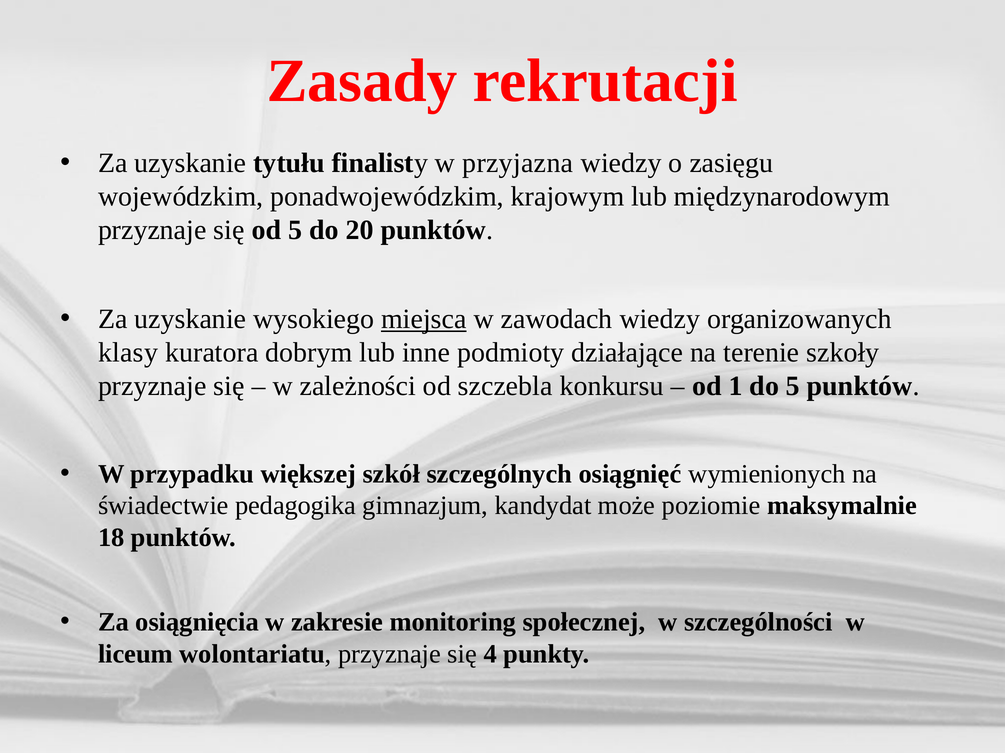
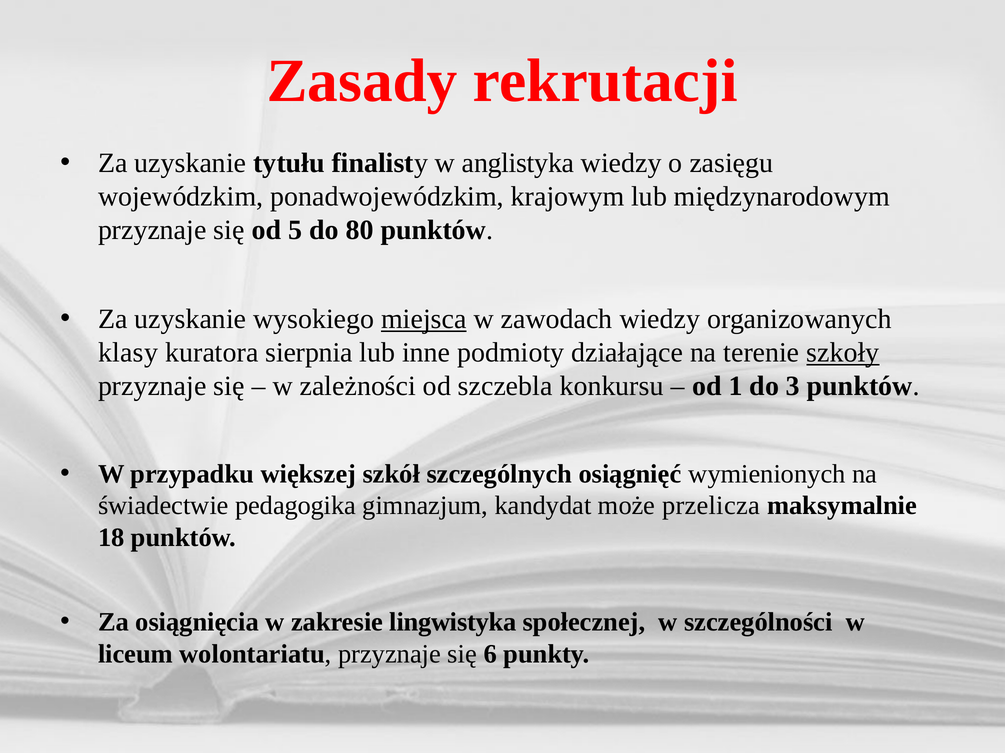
przyjazna: przyjazna -> anglistyka (518, 163)
20: 20 -> 80 (360, 230)
dobrym: dobrym -> sierpnia (309, 353)
szkoły underline: none -> present (843, 353)
do 5: 5 -> 3 (793, 387)
poziomie: poziomie -> przelicza (711, 506)
monitoring: monitoring -> lingwistyka (453, 623)
4: 4 -> 6 (490, 655)
